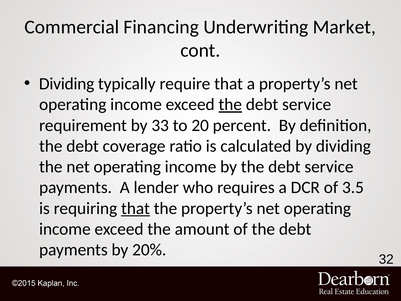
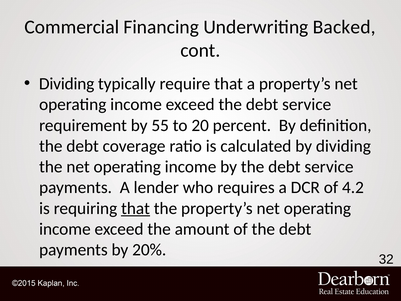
Market: Market -> Backed (344, 27)
the underline: present -> none (230, 104)
33: 33 -> 55 (160, 125)
3.5: 3.5 -> 4.2 (353, 187)
